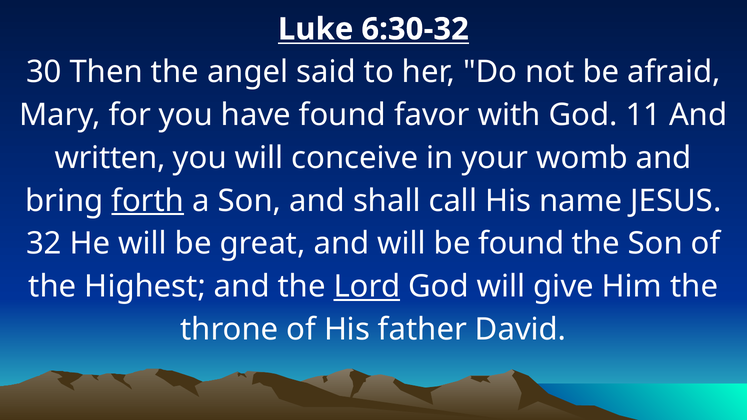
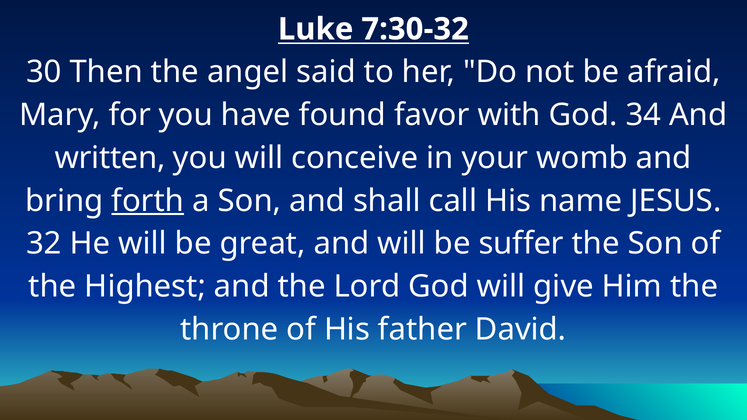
6:30-32: 6:30-32 -> 7:30-32 (415, 29)
11: 11 -> 34 (643, 115)
be found: found -> suffer (521, 244)
Lord underline: present -> none (367, 287)
